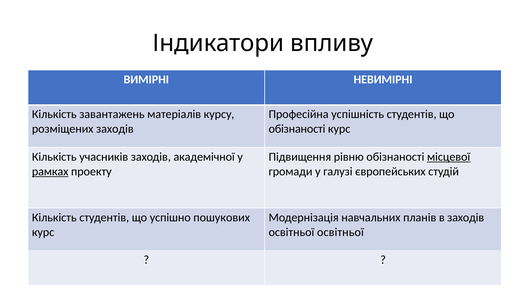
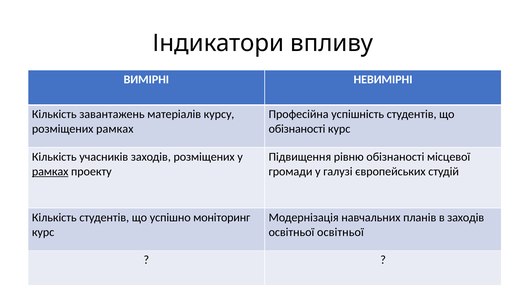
розміщених заходів: заходів -> рамках (115, 129)
заходів академічної: академічної -> розміщених (204, 157)
місцевої underline: present -> none (449, 157)
пошукових: пошукових -> моніторинг (222, 218)
